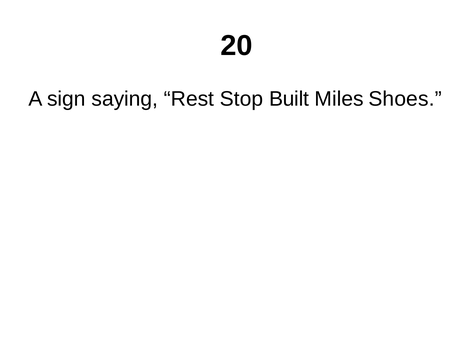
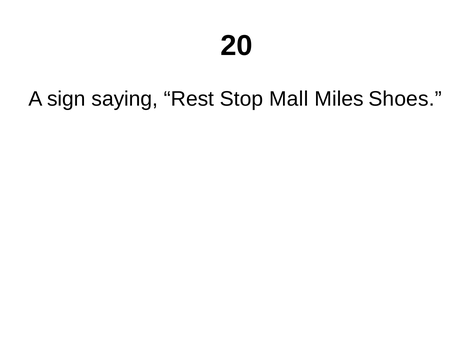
Built: Built -> Mall (289, 99)
